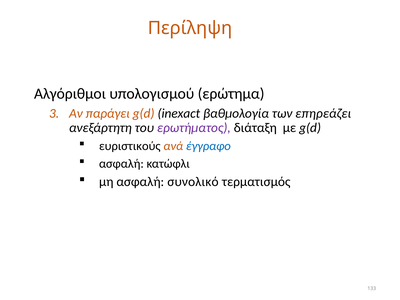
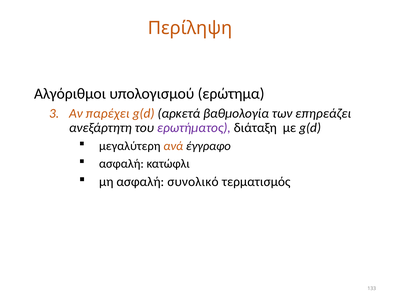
παράγει: παράγει -> παρέχει (108, 113)
inexact: inexact -> αρκετά (179, 113)
ευριστικούς: ευριστικούς -> μεγαλύτερη (130, 146)
έγγραφο colour: blue -> black (208, 146)
